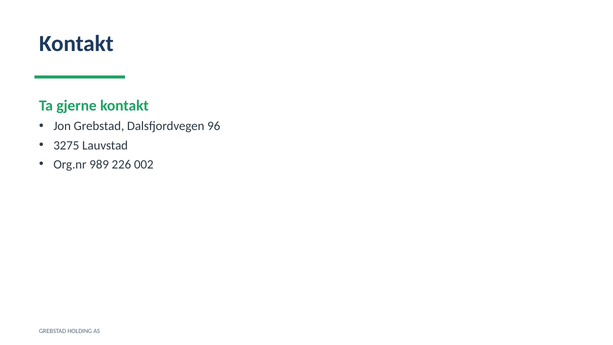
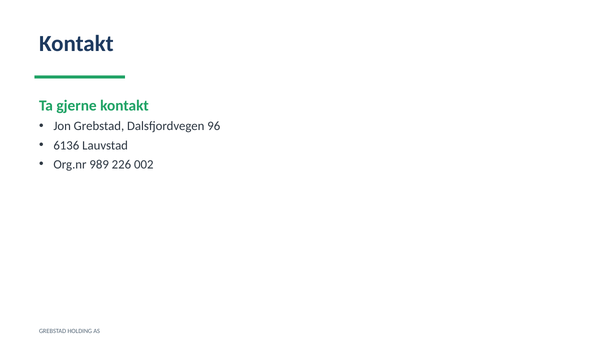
3275: 3275 -> 6136 (66, 145)
